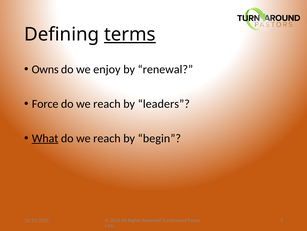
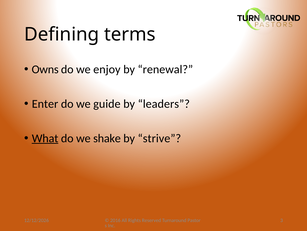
terms underline: present -> none (130, 34)
Force: Force -> Enter (45, 104)
reach: reach -> guide (107, 104)
reach: reach -> shake (107, 138)
begin: begin -> strive (159, 138)
